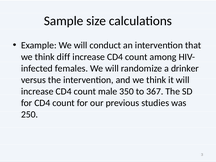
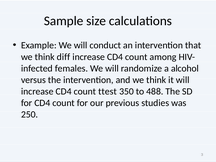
drinker: drinker -> alcohol (185, 68)
male: male -> ttest (108, 91)
367: 367 -> 488 (155, 91)
